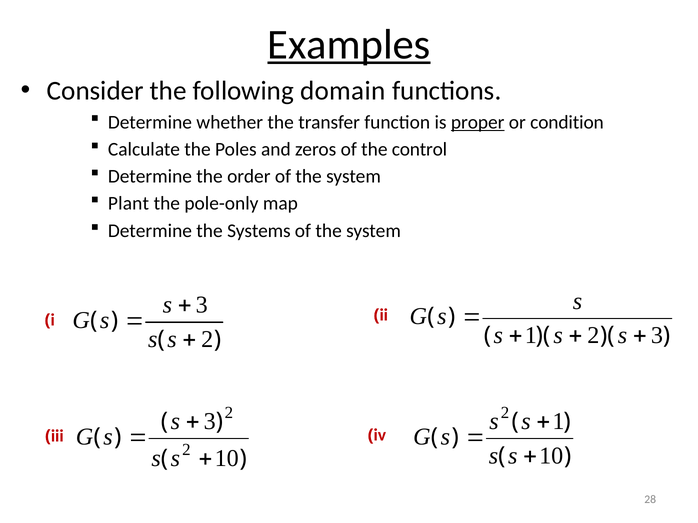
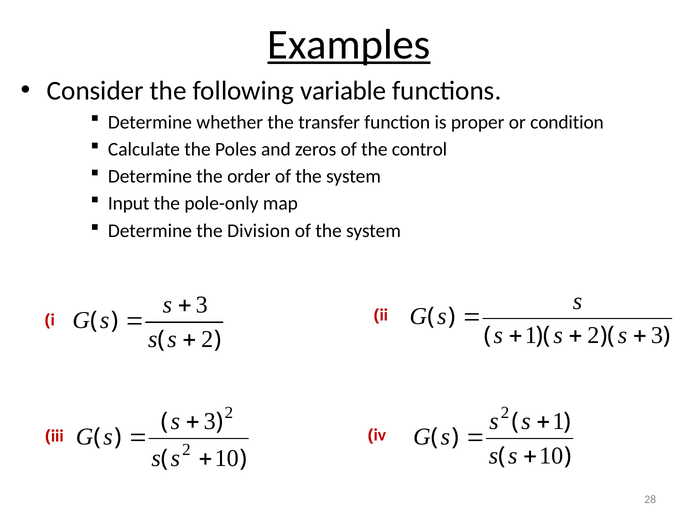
domain: domain -> variable (343, 91)
proper underline: present -> none (478, 122)
Plant: Plant -> Input (129, 204)
Systems: Systems -> Division (259, 231)
